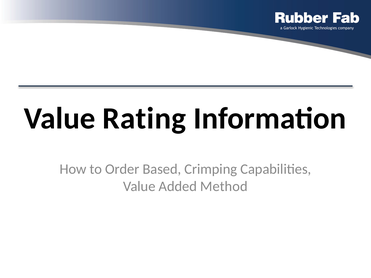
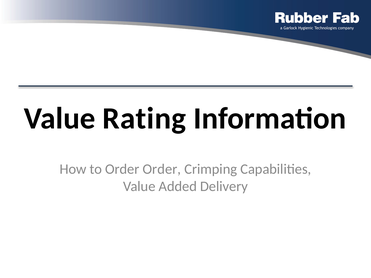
Order Based: Based -> Order (162, 169)
Method: Method -> Delivery (224, 187)
